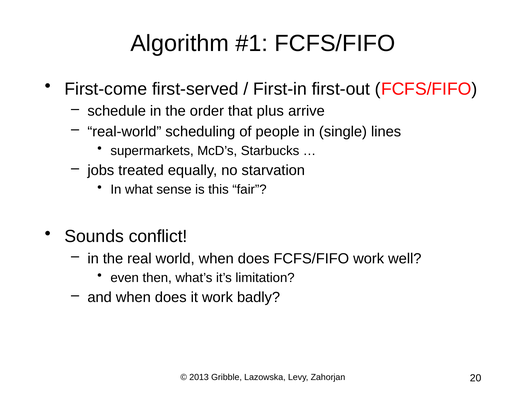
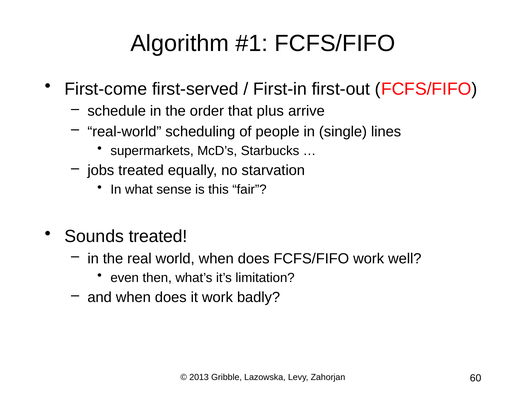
Sounds conflict: conflict -> treated (158, 236)
20: 20 -> 60 (476, 378)
